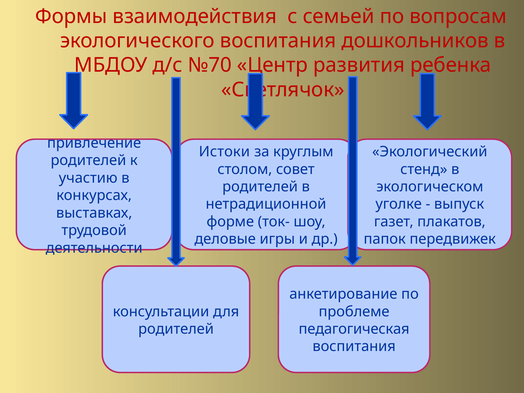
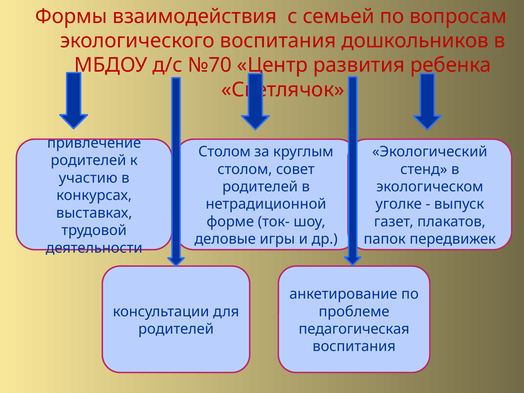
Истоки: Истоки -> Столом (225, 152)
